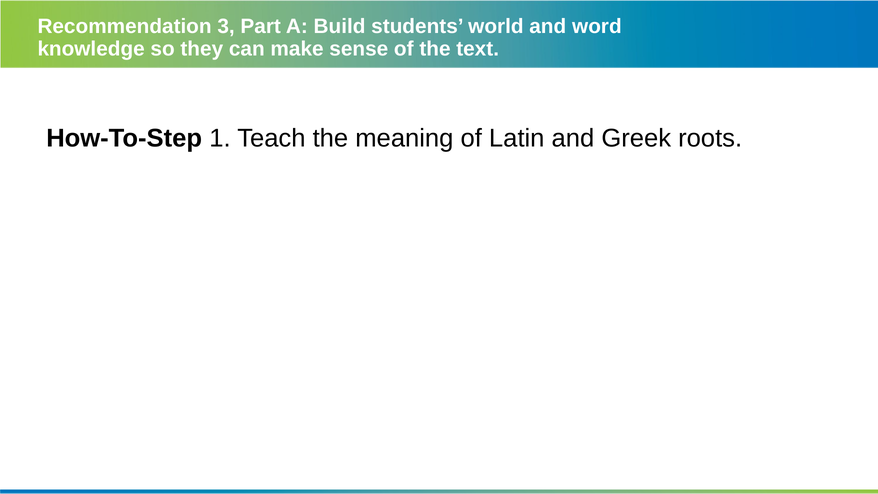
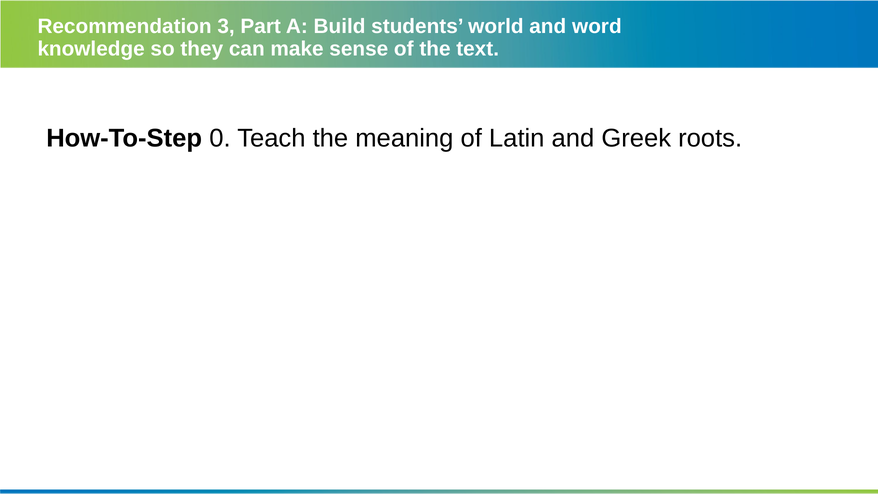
1: 1 -> 0 (220, 138)
